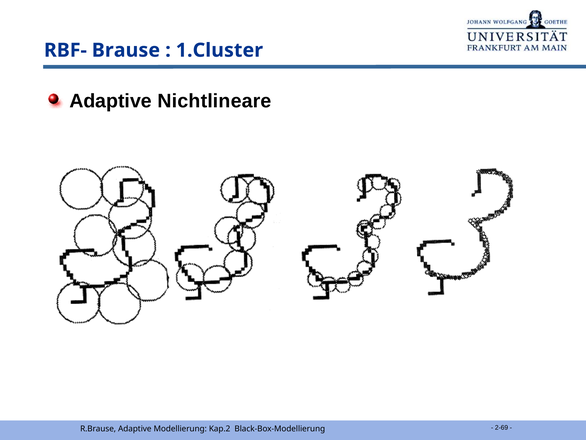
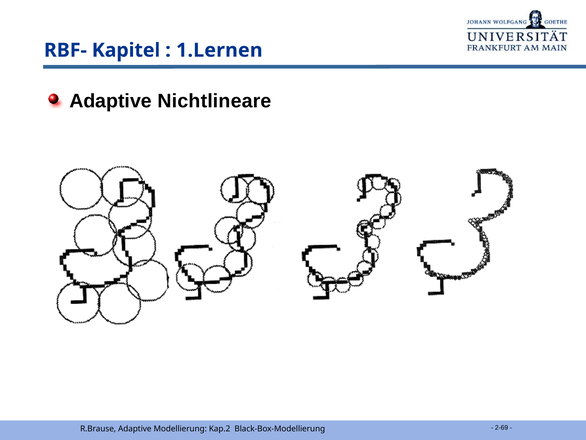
Brause: Brause -> Kapitel (126, 50)
1.Cluster: 1.Cluster -> 1.Lernen (219, 50)
